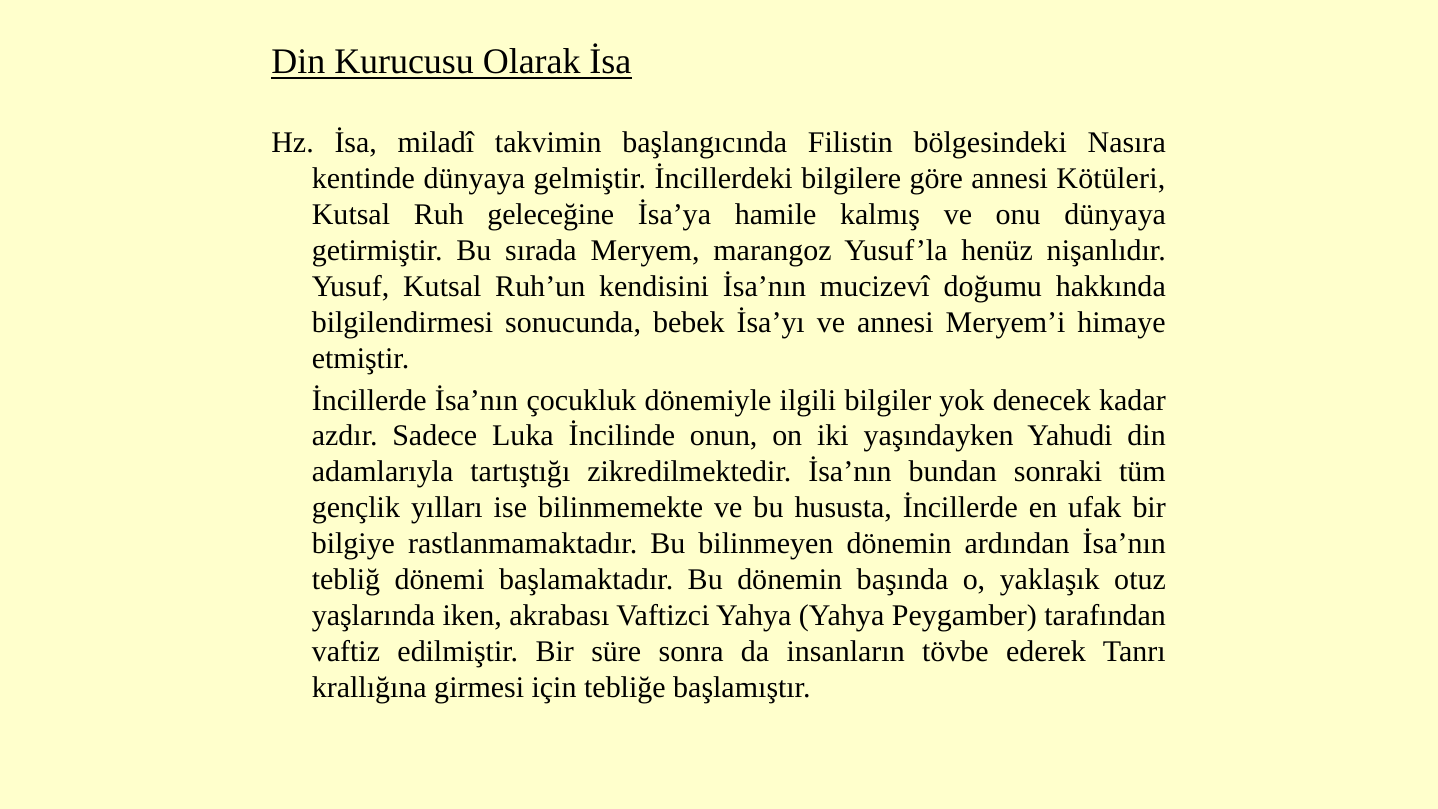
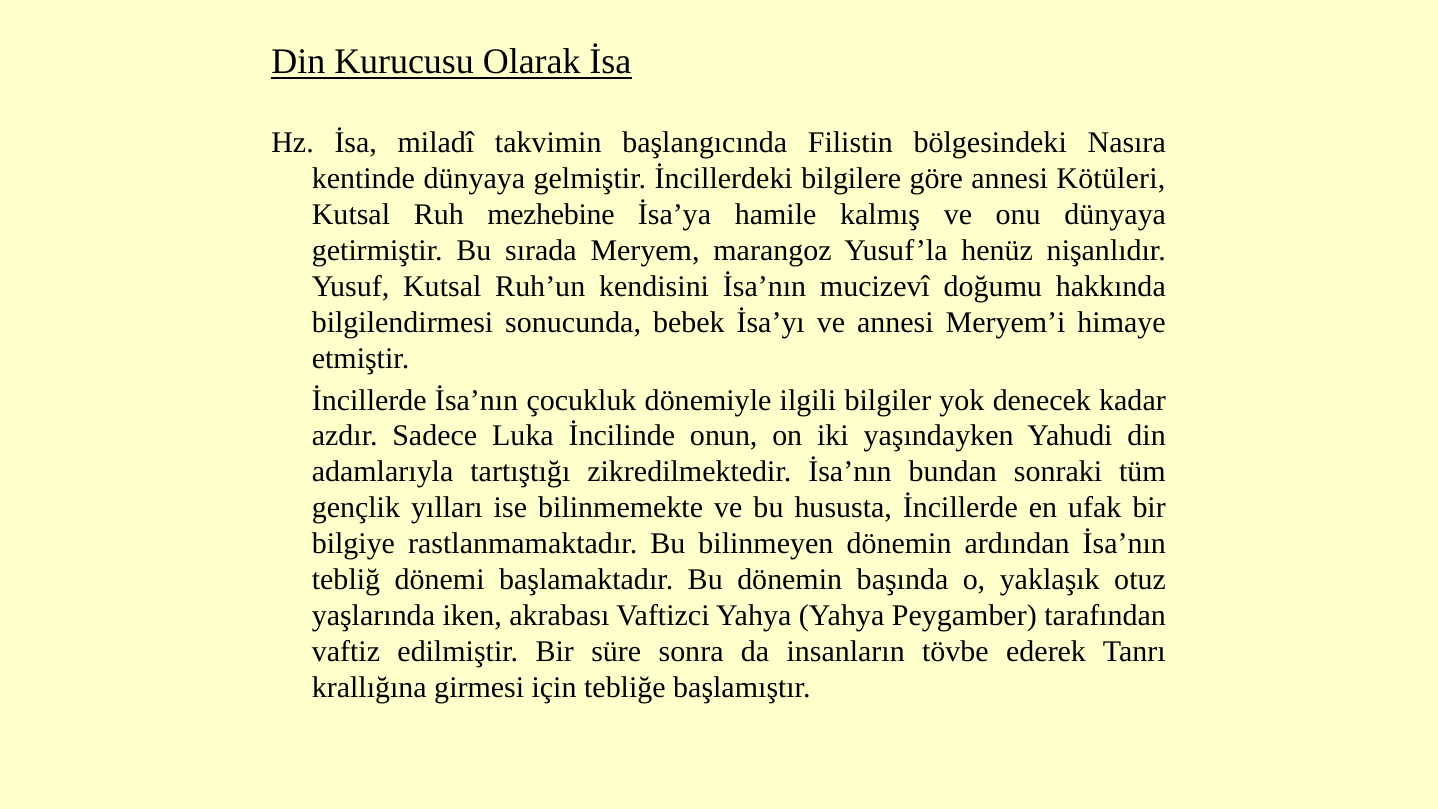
geleceğine: geleceğine -> mezhebine (551, 214)
